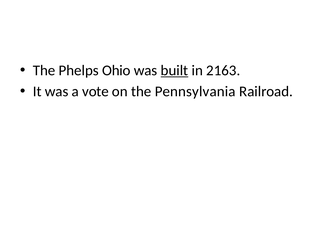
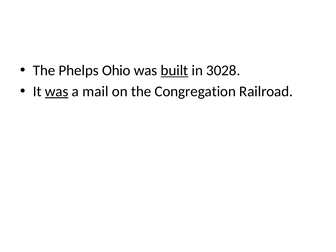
2163: 2163 -> 3028 (223, 70)
was underline: none -> present (57, 91)
vote: vote -> mail (95, 91)
Pennsylvania: Pennsylvania -> Congregation (195, 91)
